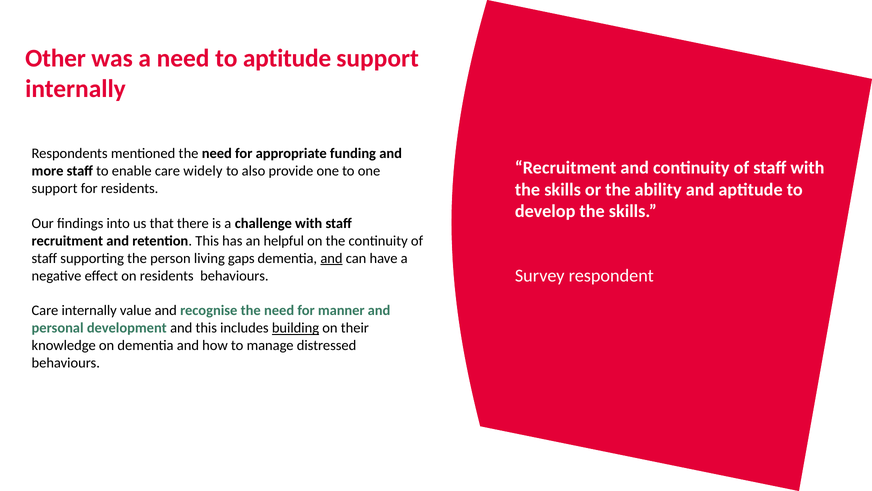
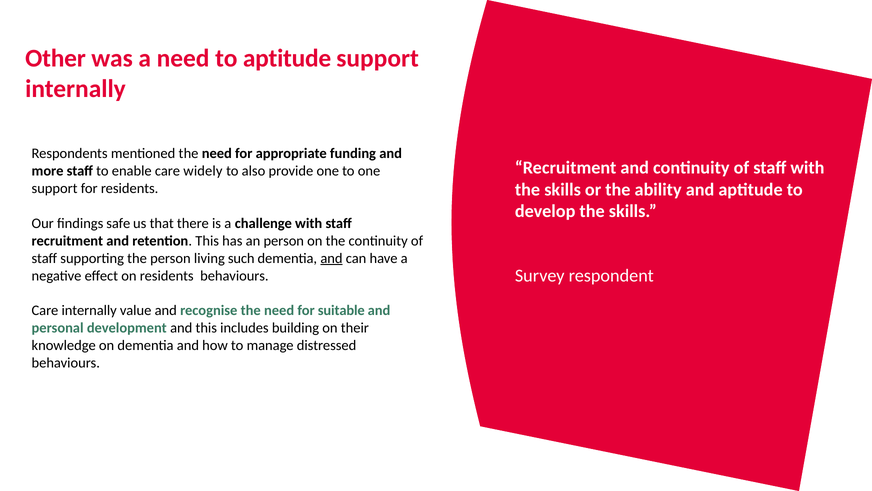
into: into -> safe (118, 223)
an helpful: helpful -> person (284, 241)
gaps: gaps -> such (241, 258)
manner: manner -> suitable (341, 310)
building underline: present -> none (295, 328)
